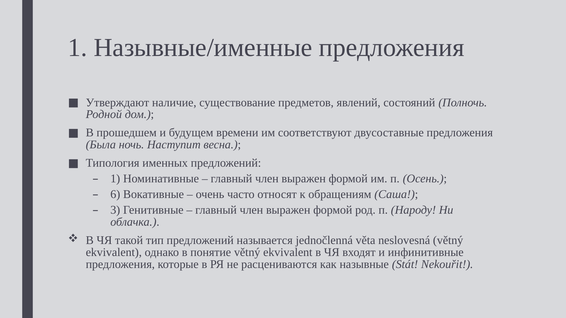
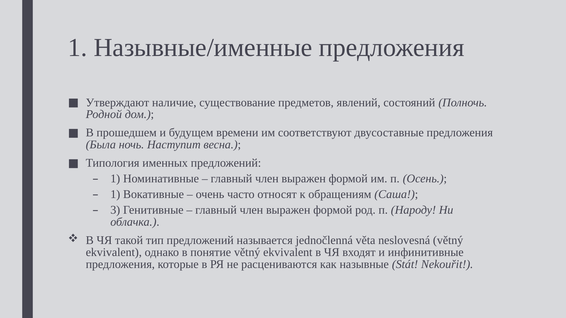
6: 6 -> 1 (115, 195)
